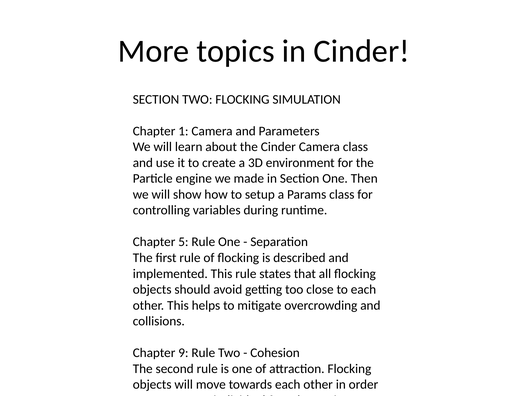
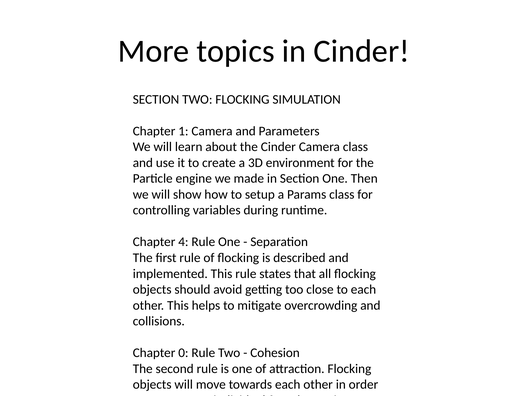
5: 5 -> 4 (183, 242)
9: 9 -> 0 (183, 353)
